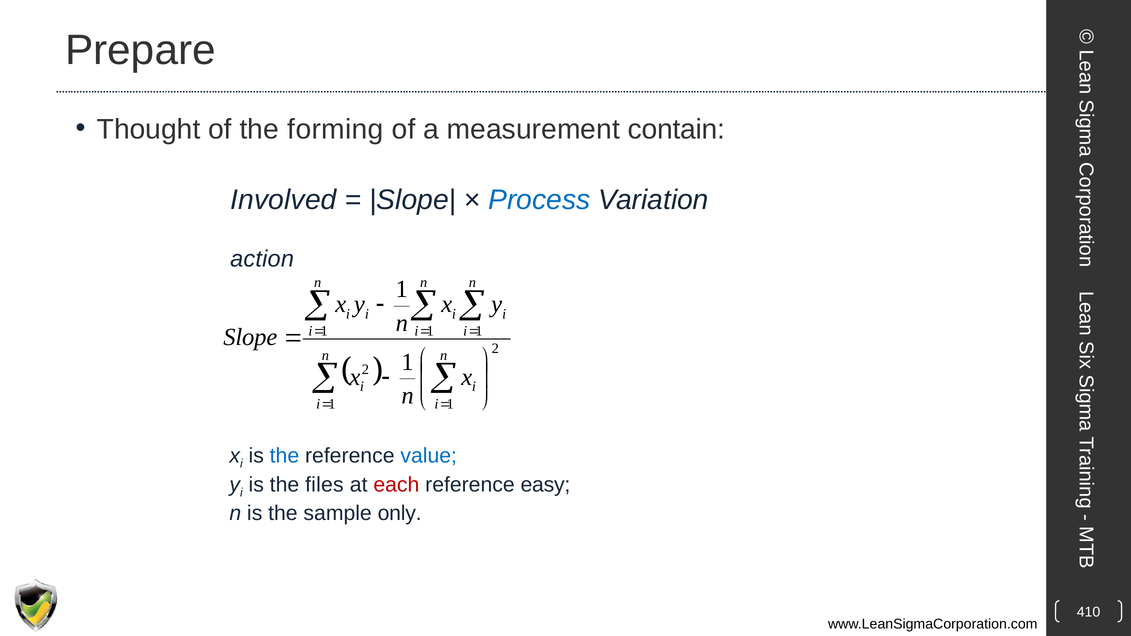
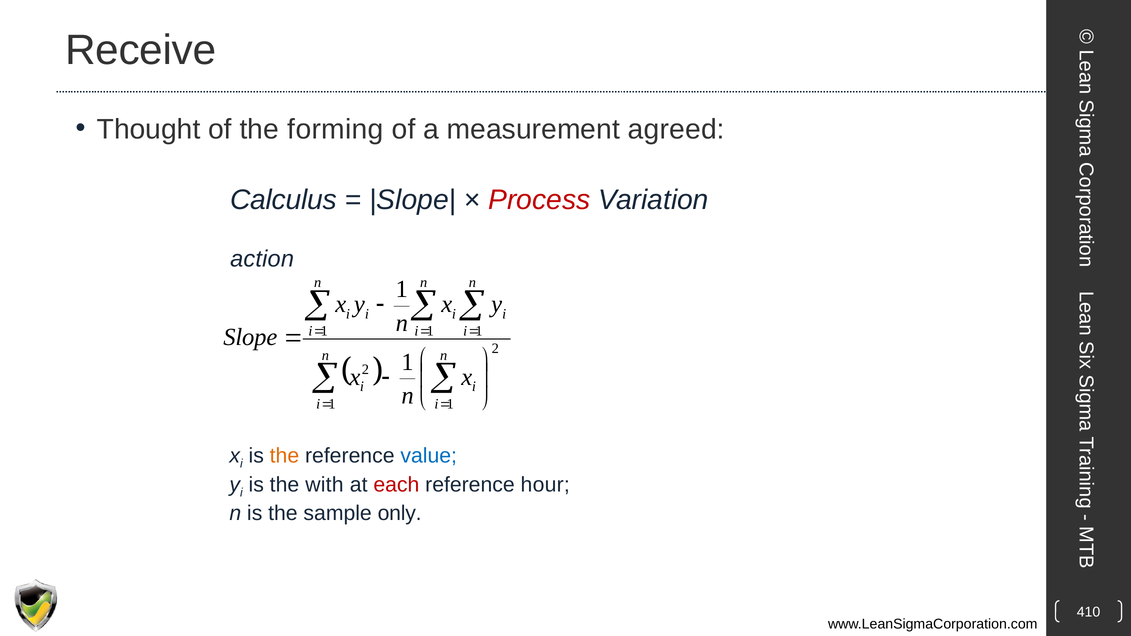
Prepare: Prepare -> Receive (141, 50)
contain: contain -> agreed (676, 129)
Involved: Involved -> Calculus (284, 200)
Process colour: blue -> red (539, 200)
the colour: blue -> orange (284, 456)
files: files -> with (324, 485)
easy: easy -> hour (545, 485)
